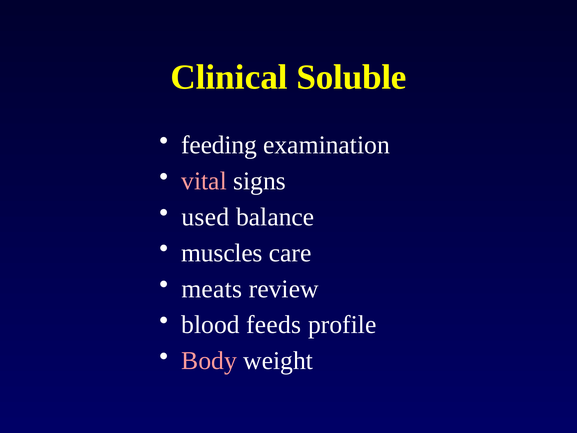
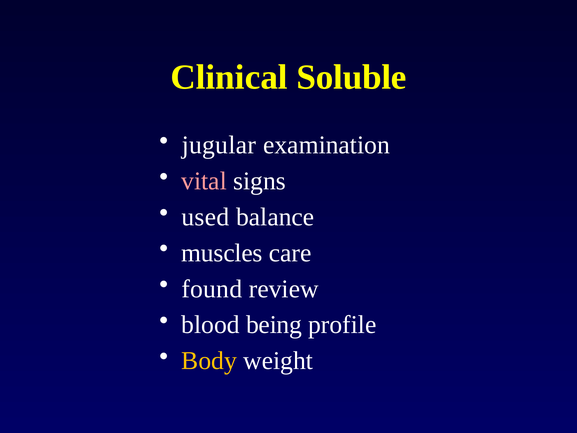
feeding: feeding -> jugular (219, 145)
meats: meats -> found (212, 289)
feeds: feeds -> being (274, 325)
Body colour: pink -> yellow (209, 361)
